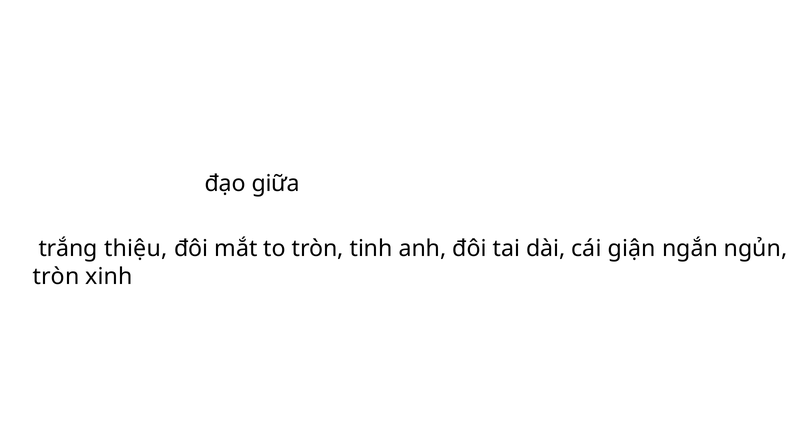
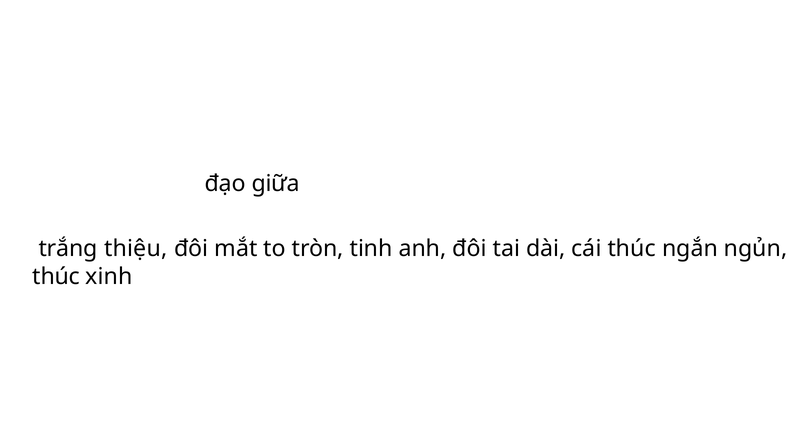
cái giận: giận -> thúc (632, 249)
tròn: tròn -> thúc (56, 277)
